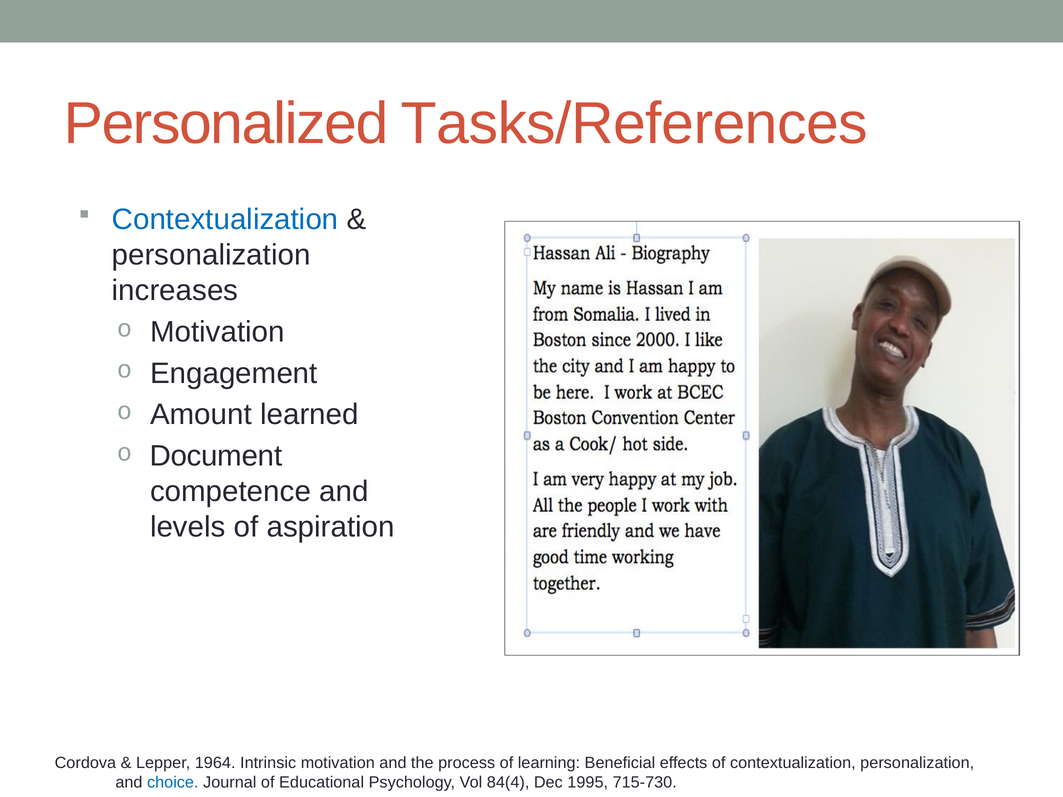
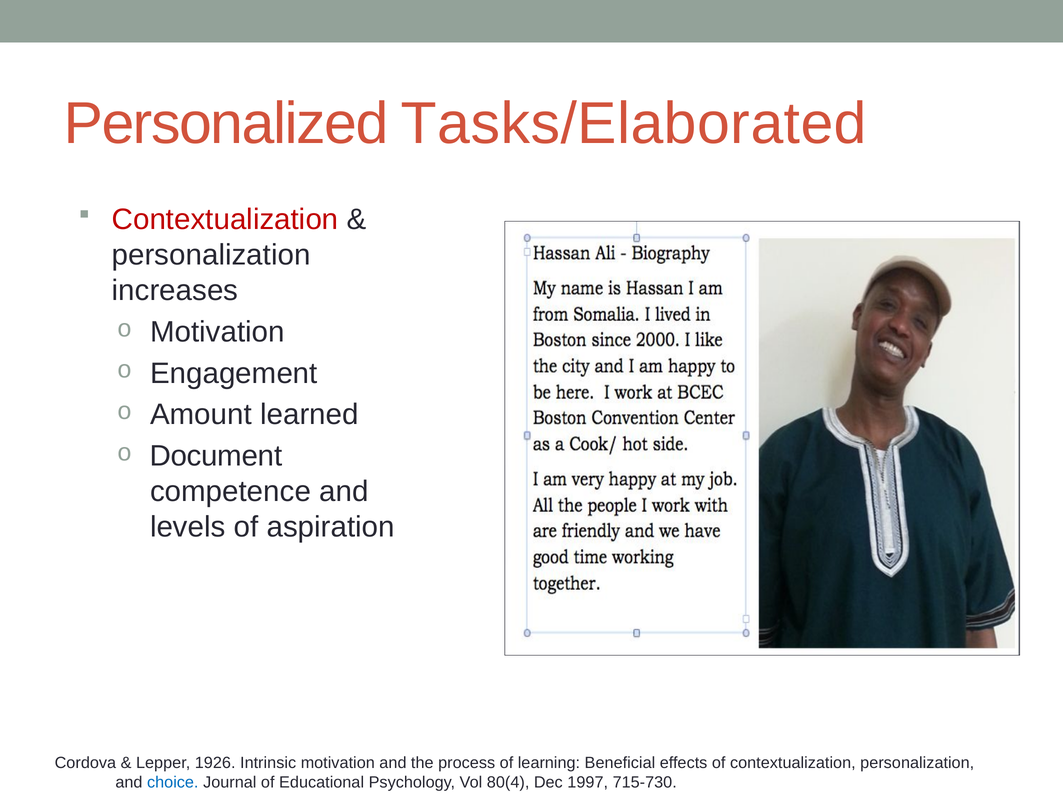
Tasks/References: Tasks/References -> Tasks/Elaborated (634, 124)
Contextualization colour: blue -> red (225, 220)
1964: 1964 -> 1926 (215, 763)
84(4: 84(4 -> 80(4 (508, 783)
1995: 1995 -> 1997 (588, 783)
